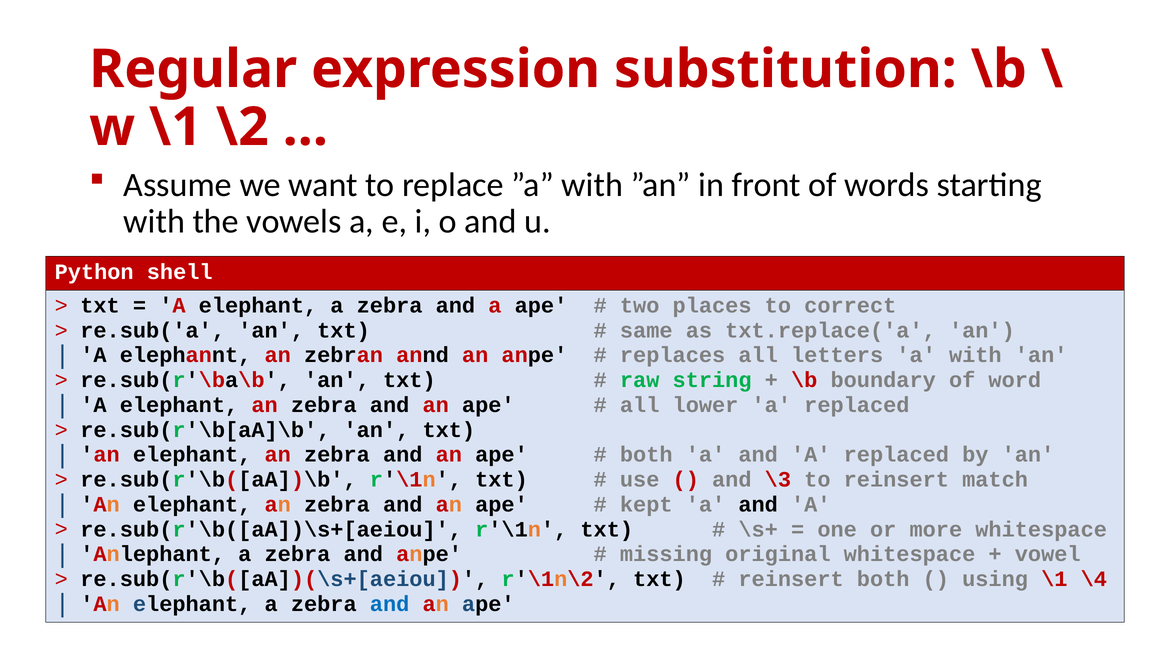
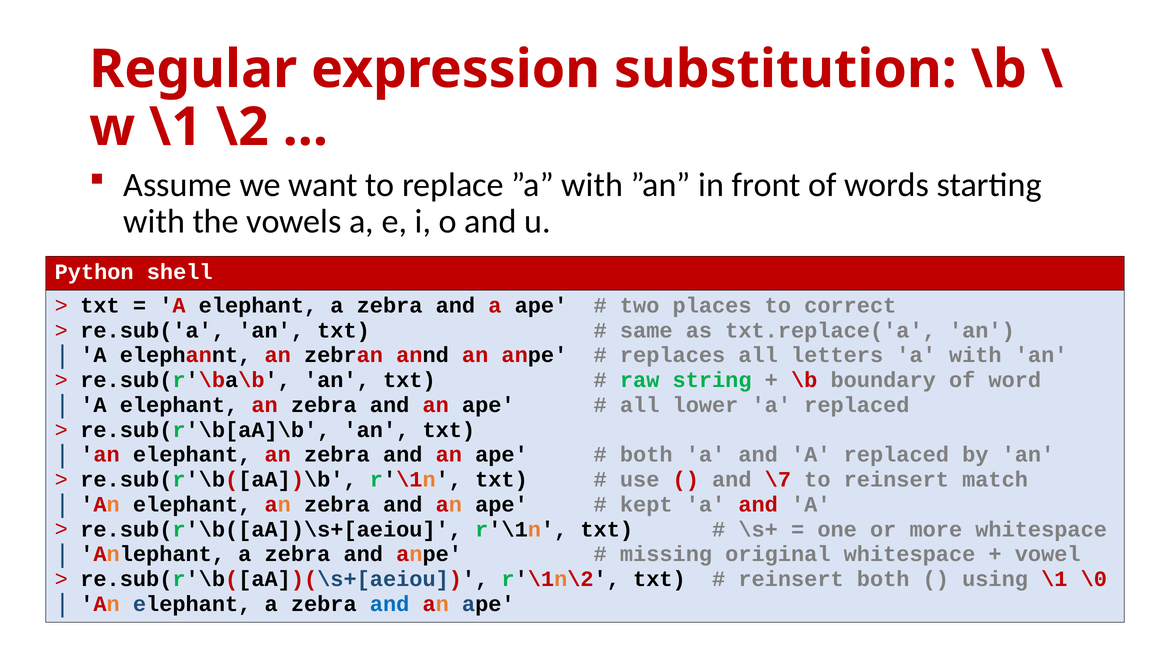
\3: \3 -> \7 (778, 480)
and colour: black -> red (758, 505)
\4: \4 -> \0 (1094, 579)
